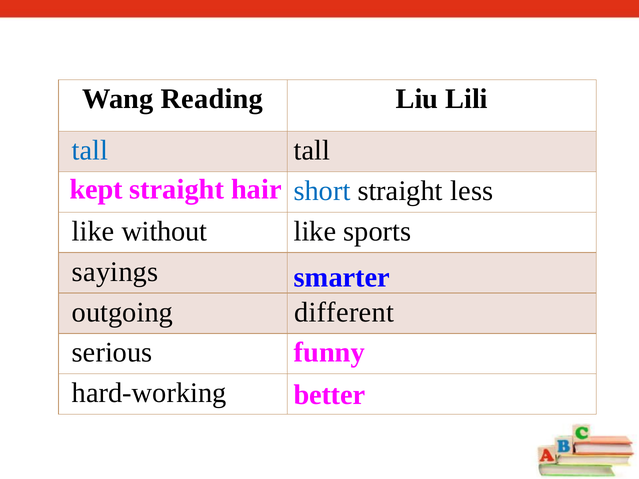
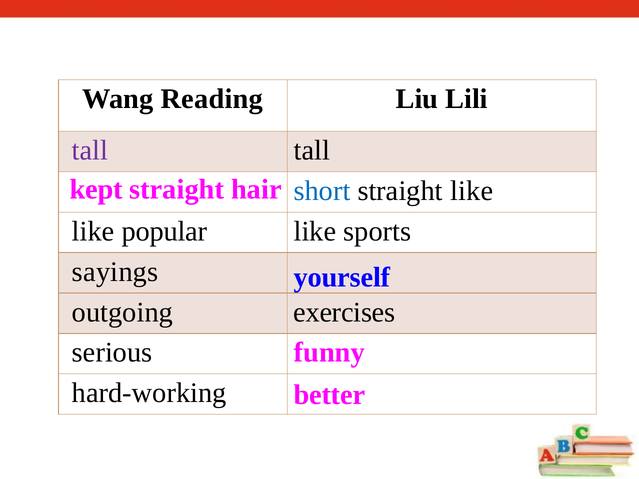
tall colour: blue -> purple (90, 151)
straight less: less -> like (472, 191)
without: without -> popular (164, 231)
smarter: smarter -> yourself (342, 278)
different: different -> exercises (344, 312)
